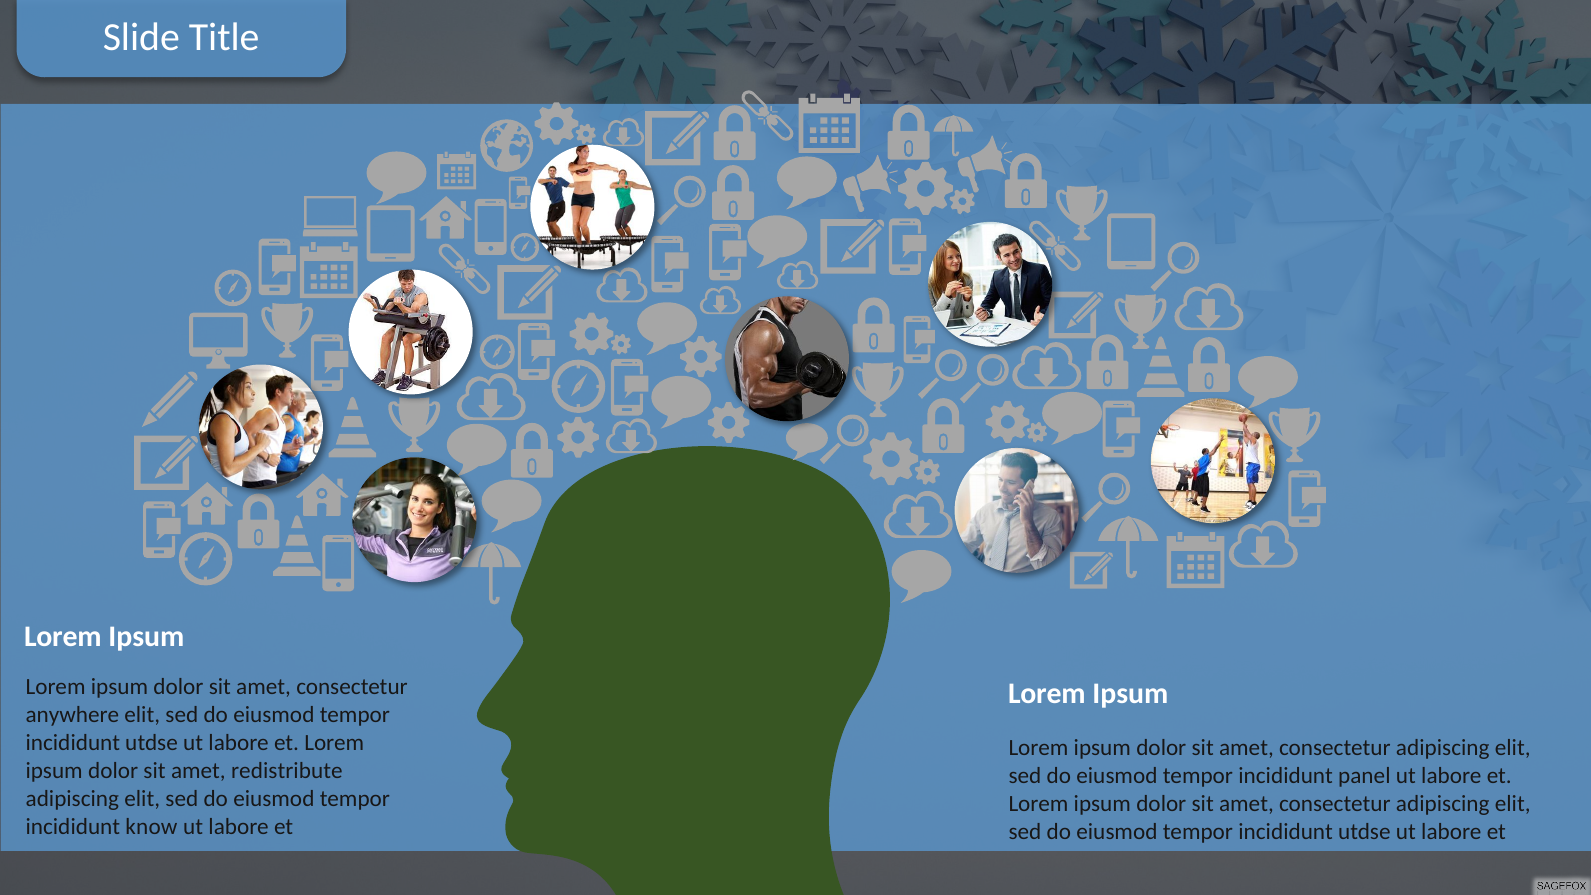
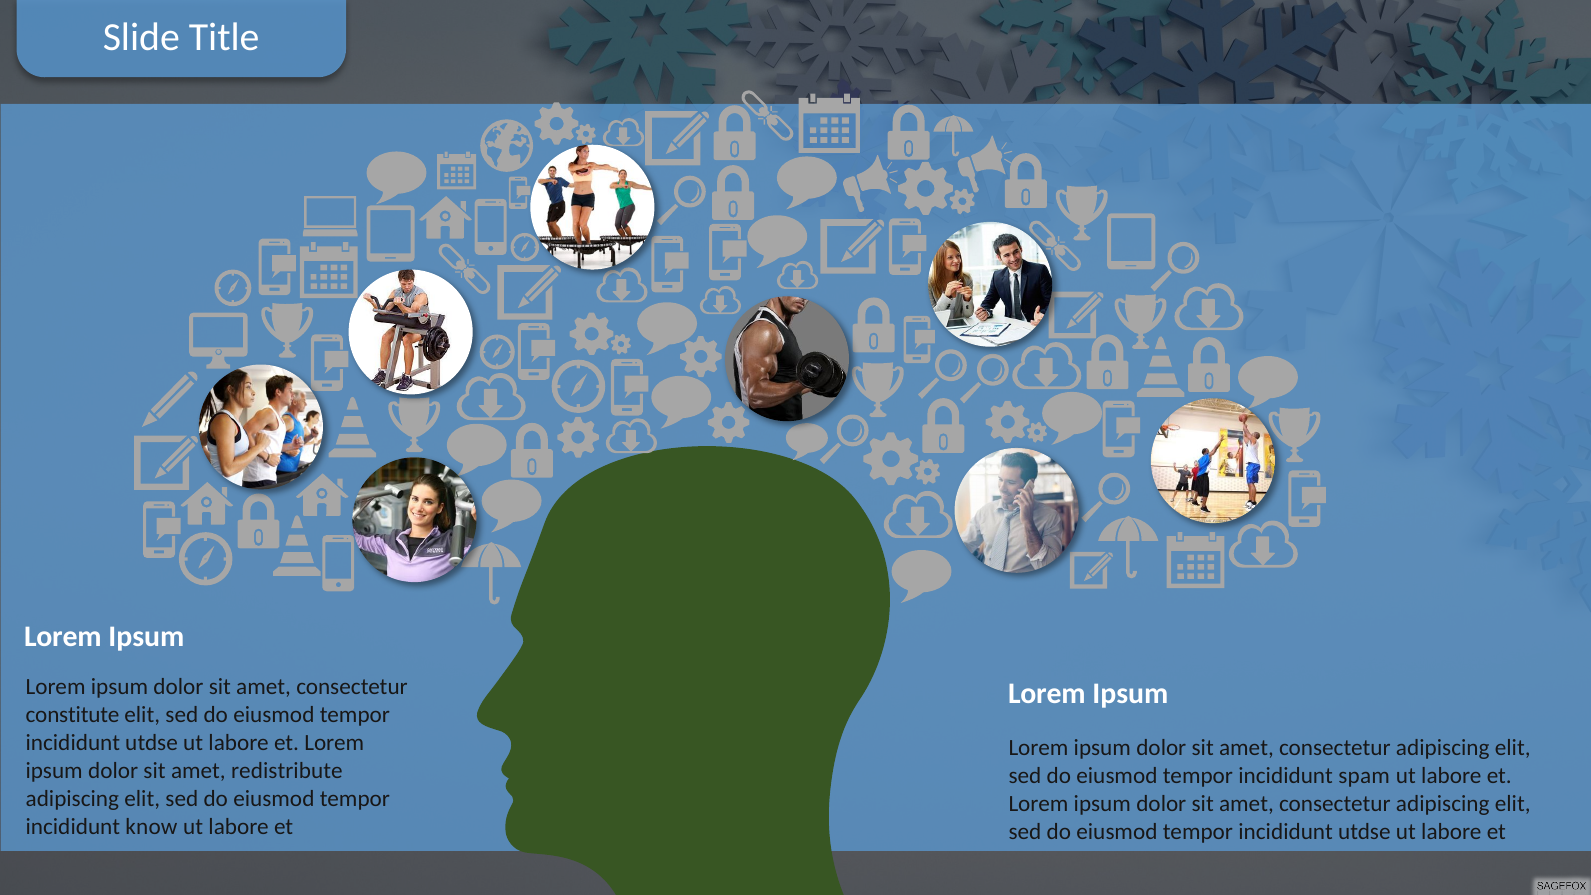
anywhere: anywhere -> constitute (73, 715)
panel: panel -> spam (1364, 776)
